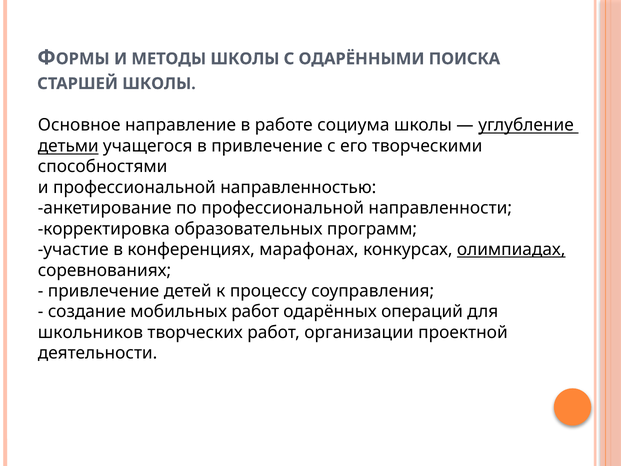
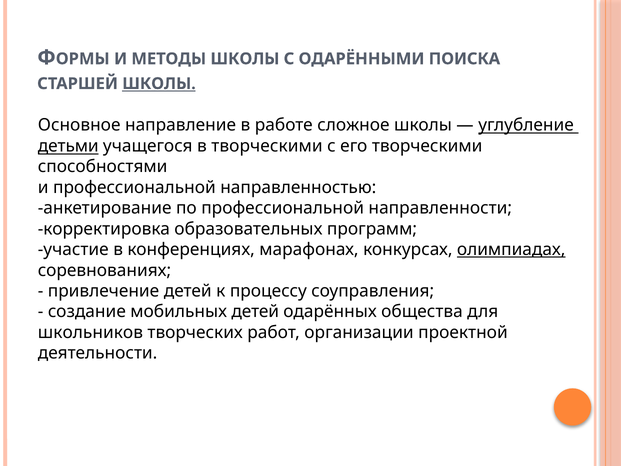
ШКОЛЫ underline: none -> present (159, 84)
социума: социума -> сложное (353, 125)
в привлечение: привлечение -> творческими (267, 146)
мобильных работ: работ -> детей (255, 312)
операций: операций -> общества (422, 312)
